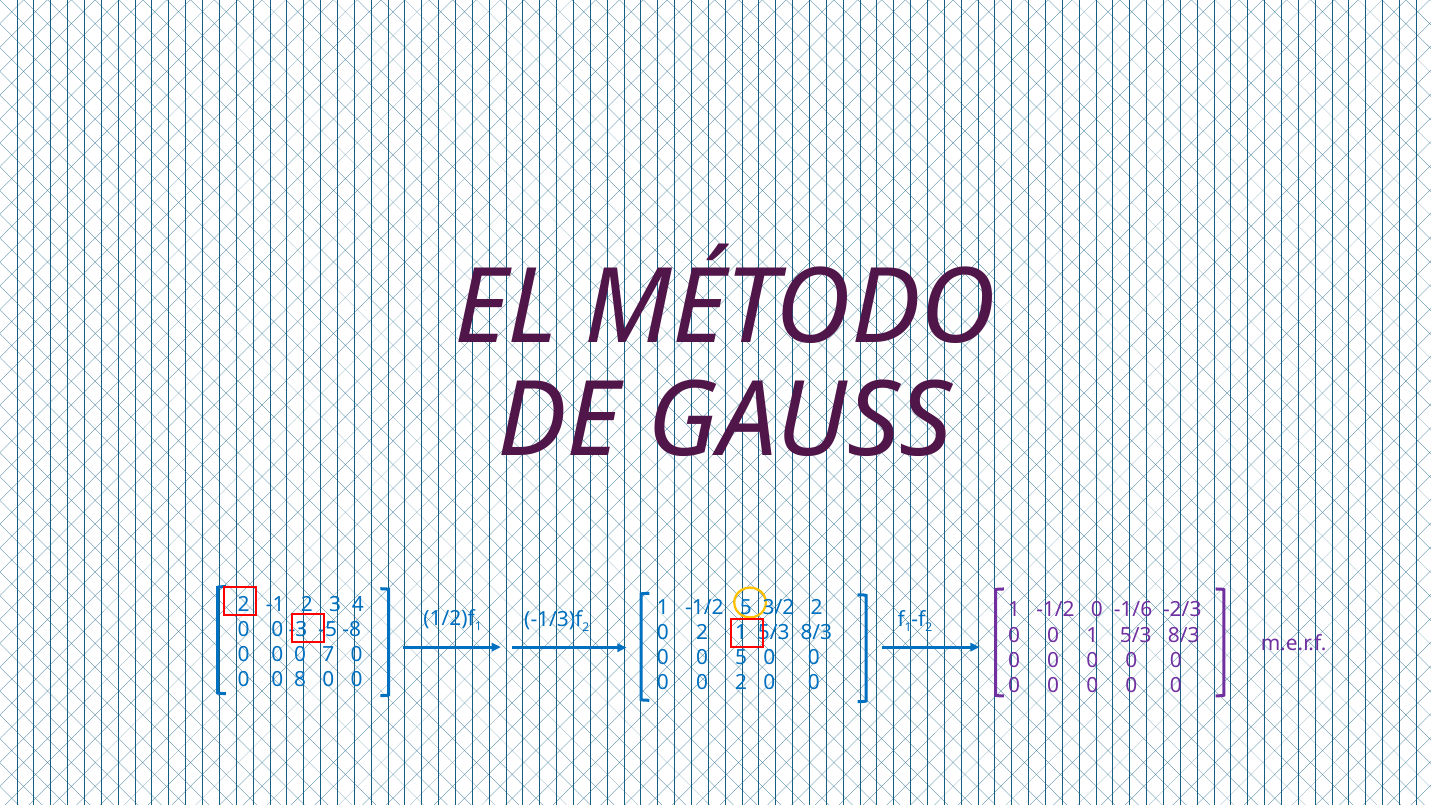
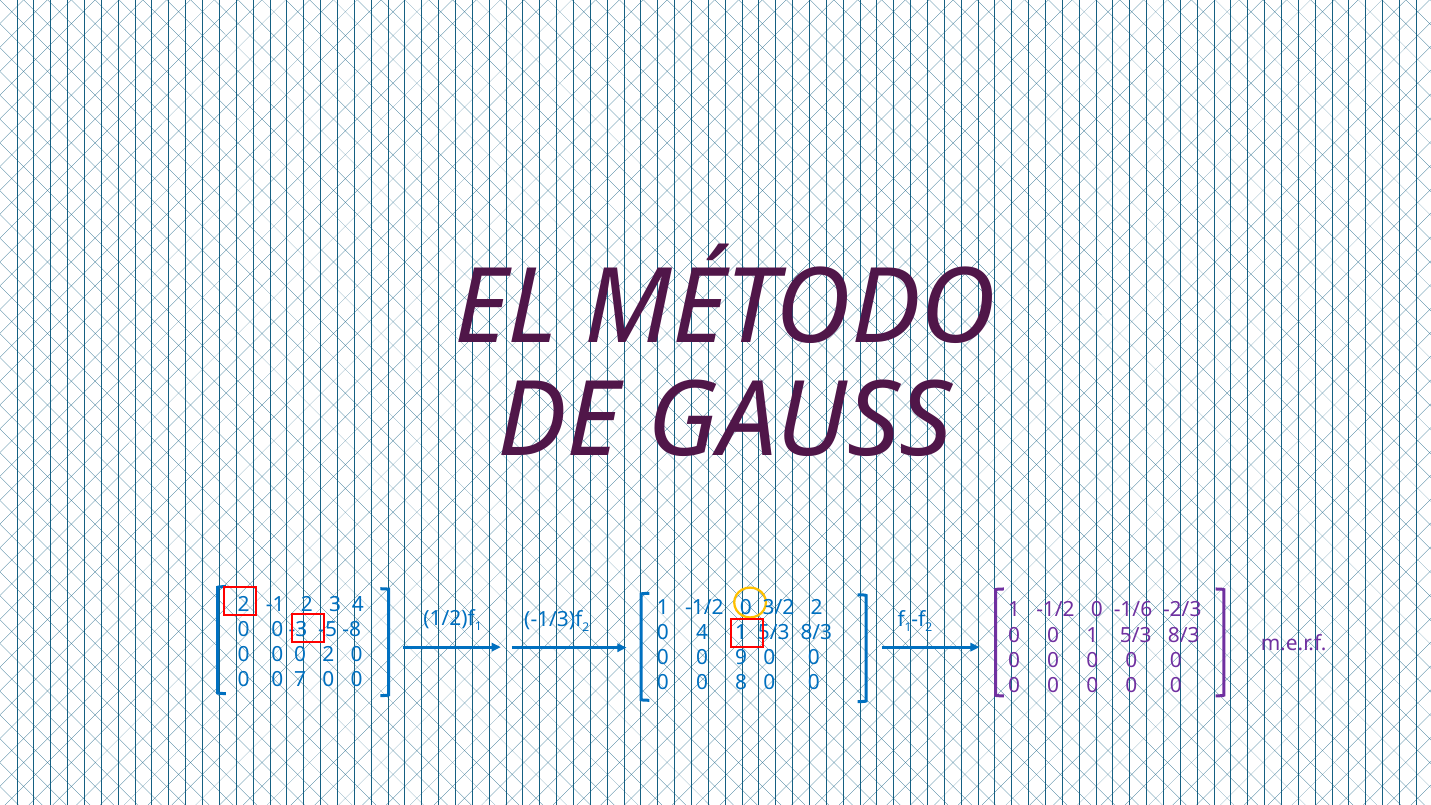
5: 5 -> 0 (746, 608)
2: 2 -> 4 (702, 633)
0 7: 7 -> 2 (328, 655)
0 5: 5 -> 9 (741, 658)
8: 8 -> 7 (300, 680)
0 0 2: 2 -> 8 (741, 683)
